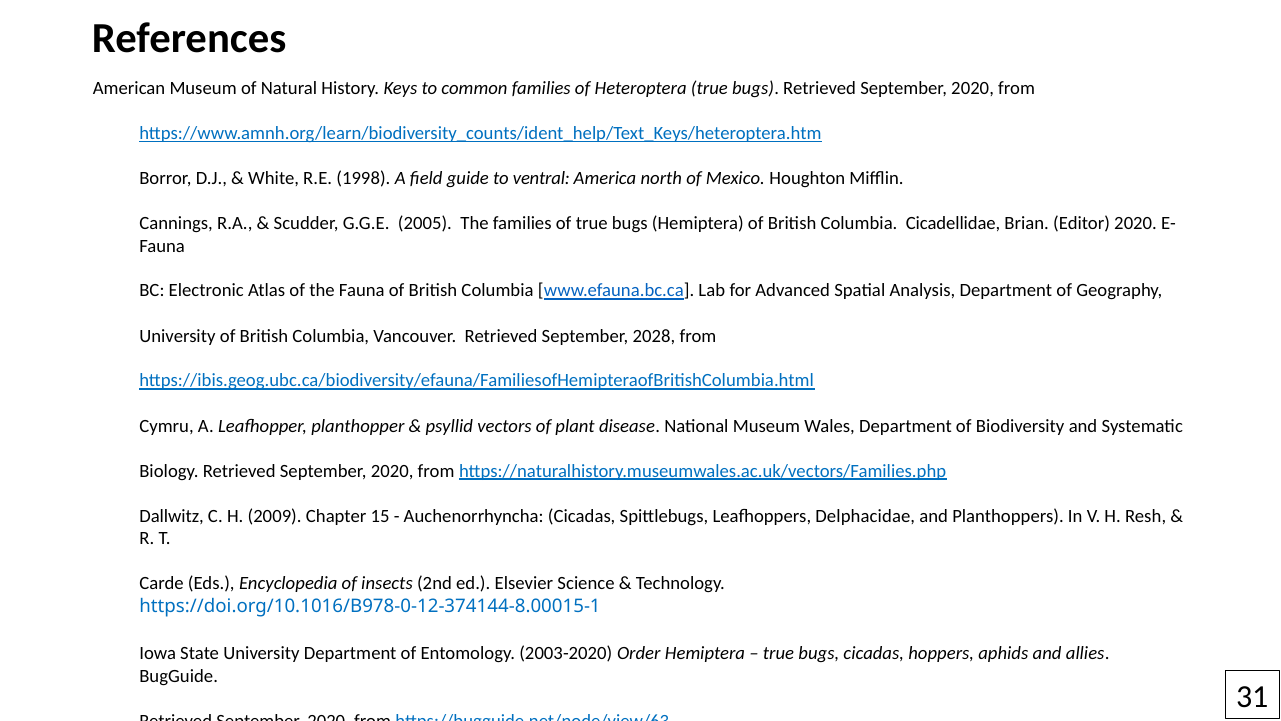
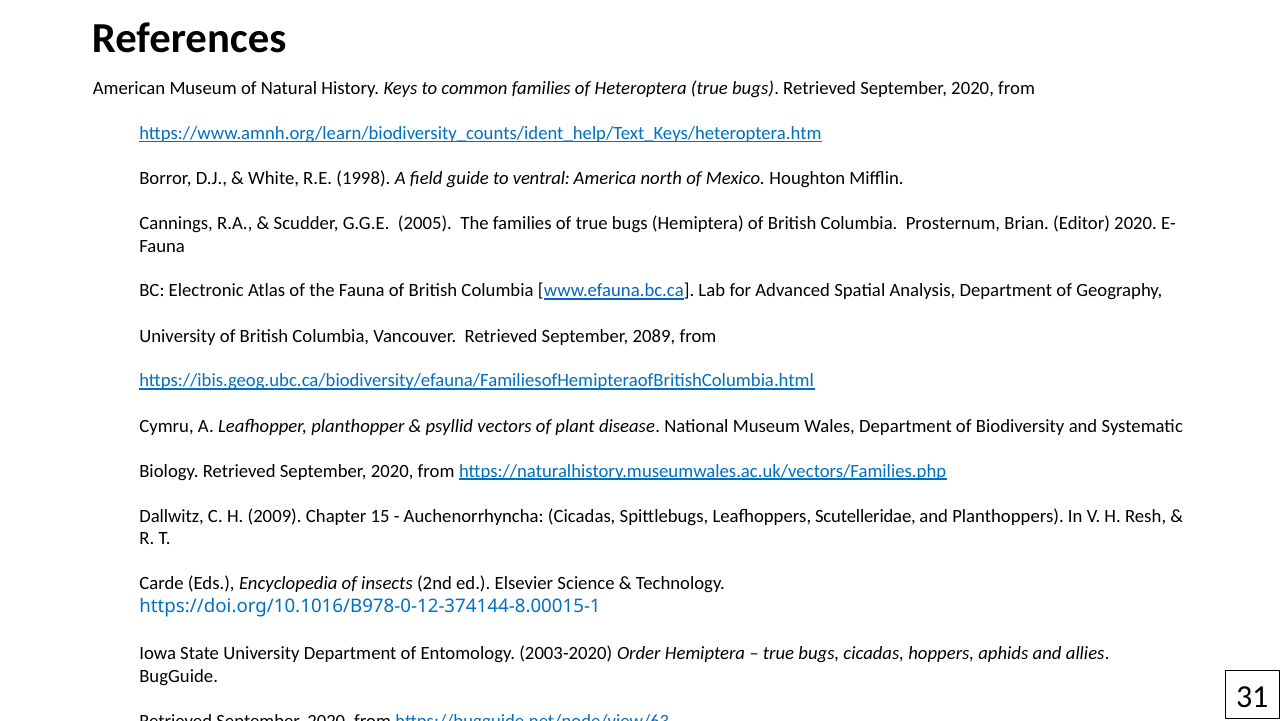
Cicadellidae: Cicadellidae -> Prosternum (953, 223)
2028: 2028 -> 2089 (654, 336)
Delphacidae: Delphacidae -> Scutelleridae (865, 516)
